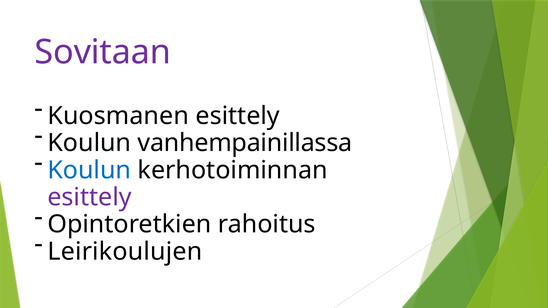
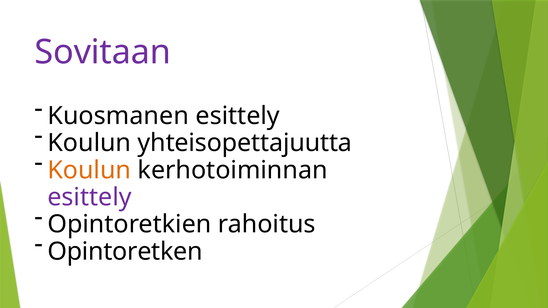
vanhempainillassa: vanhempainillassa -> yhteisopettajuutta (245, 143)
Koulun colour: blue -> orange (89, 170)
Leirikoulujen: Leirikoulujen -> Opintoretken (125, 252)
